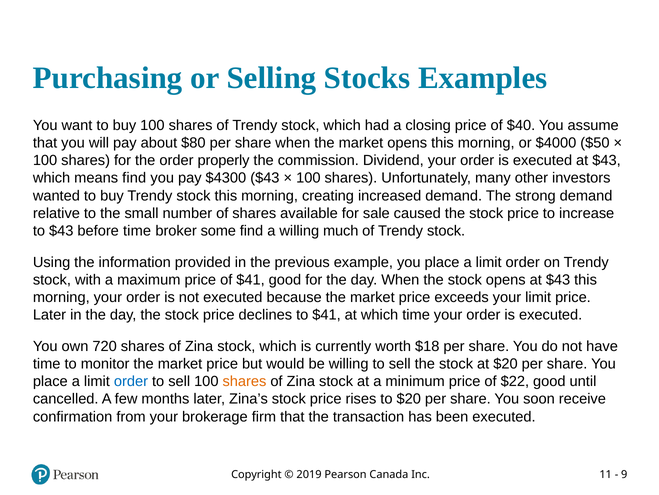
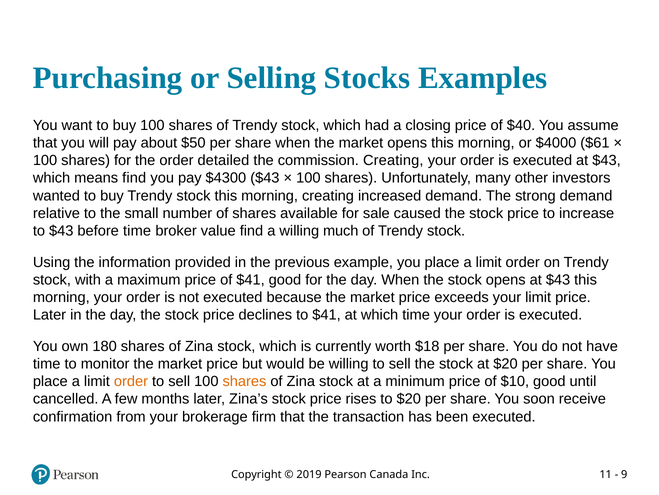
$80: $80 -> $50 (193, 143)
$50: $50 -> $61 (595, 143)
properly: properly -> detailed (223, 160)
commission Dividend: Dividend -> Creating (393, 160)
some: some -> value (218, 231)
720: 720 -> 180 (105, 346)
order colour: blue -> orange (131, 381)
$22: $22 -> $10 (515, 381)
